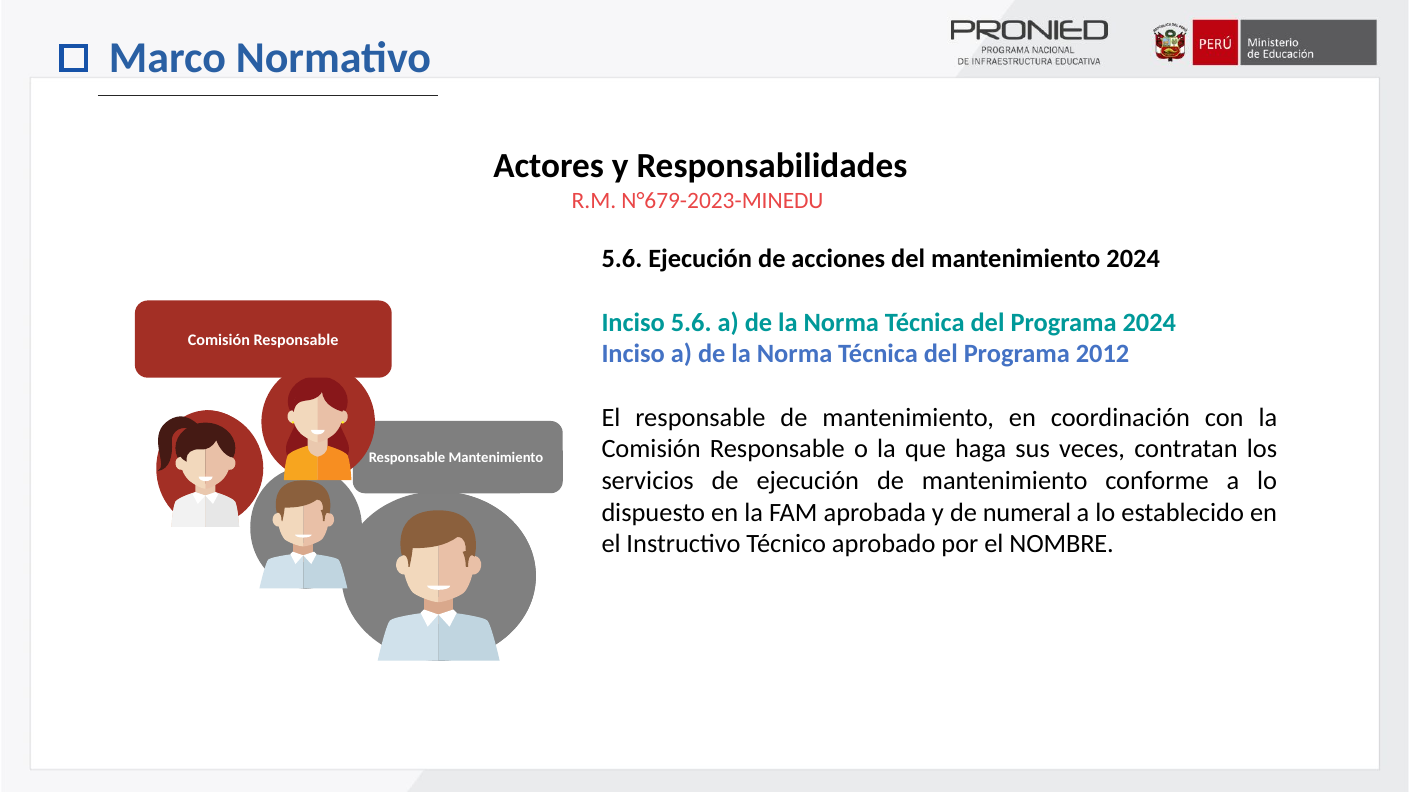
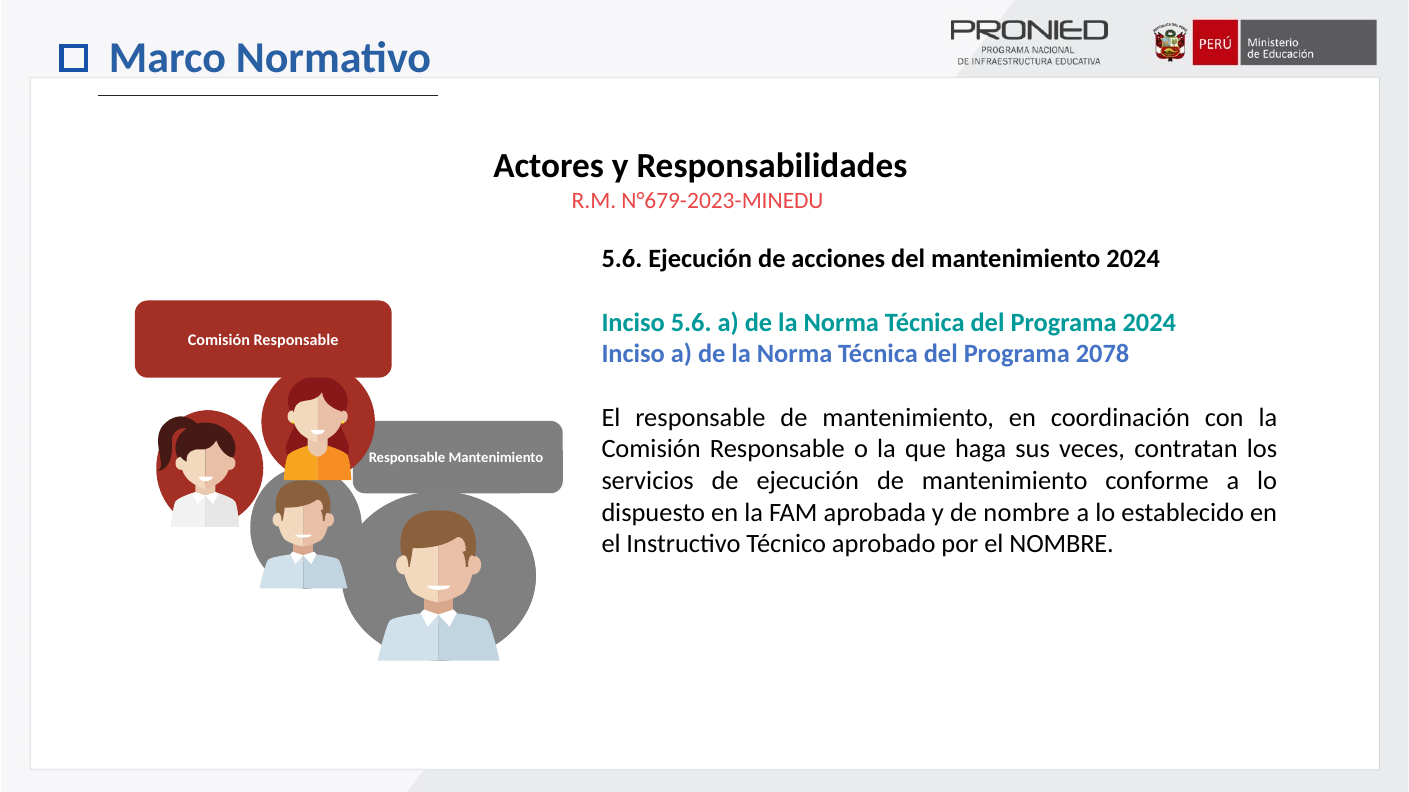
2012: 2012 -> 2078 (1103, 354)
de numeral: numeral -> nombre (1027, 513)
